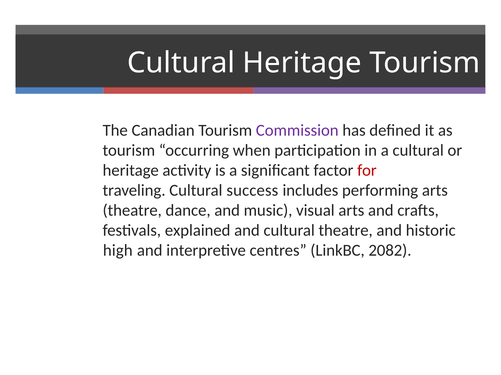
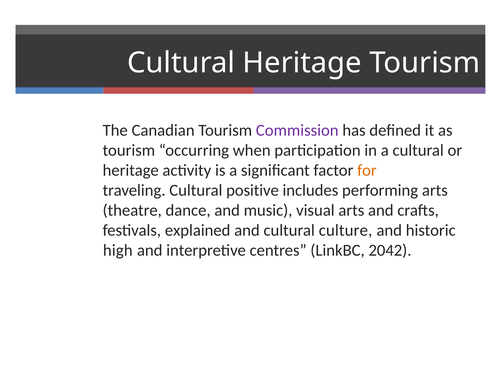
for colour: red -> orange (367, 171)
success: success -> positive (253, 191)
cultural theatre: theatre -> culture (346, 231)
2082: 2082 -> 2042 (390, 251)
